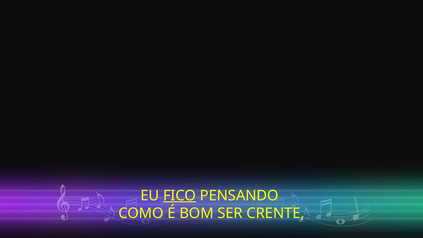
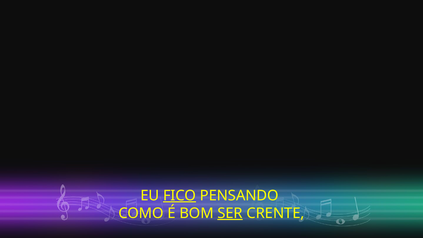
SER underline: none -> present (230, 213)
